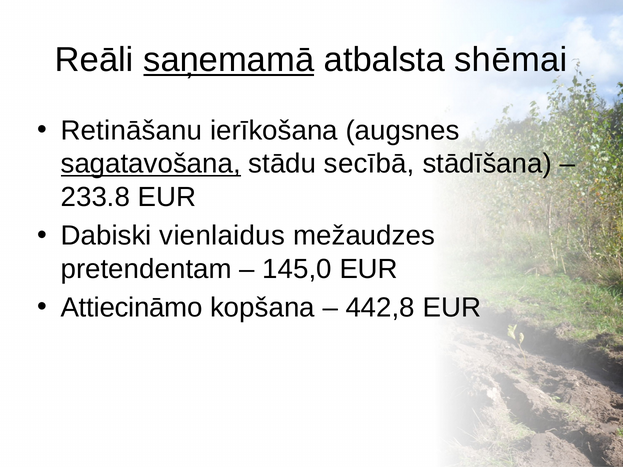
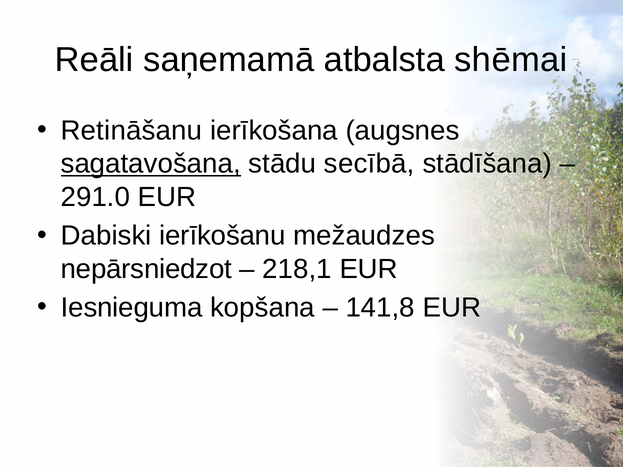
saņemamā underline: present -> none (229, 60)
233.8: 233.8 -> 291.0 (95, 197)
vienlaidus: vienlaidus -> ierīkošanu (222, 236)
pretendentam: pretendentam -> nepārsniedzot (146, 269)
145,0: 145,0 -> 218,1 (297, 269)
Attiecināmo: Attiecināmo -> Iesnieguma (132, 308)
442,8: 442,8 -> 141,8 (380, 308)
